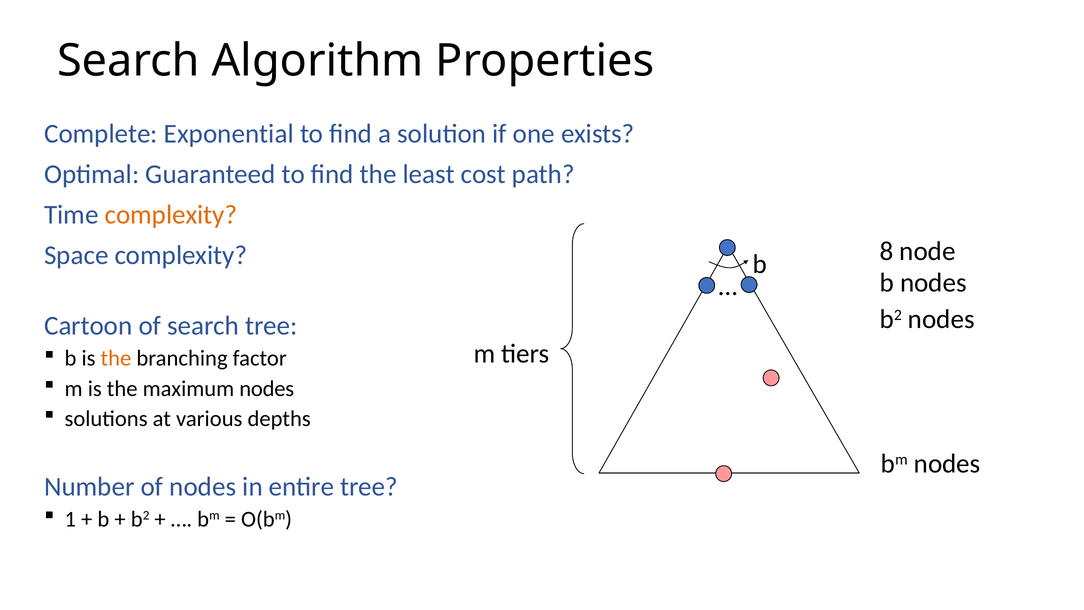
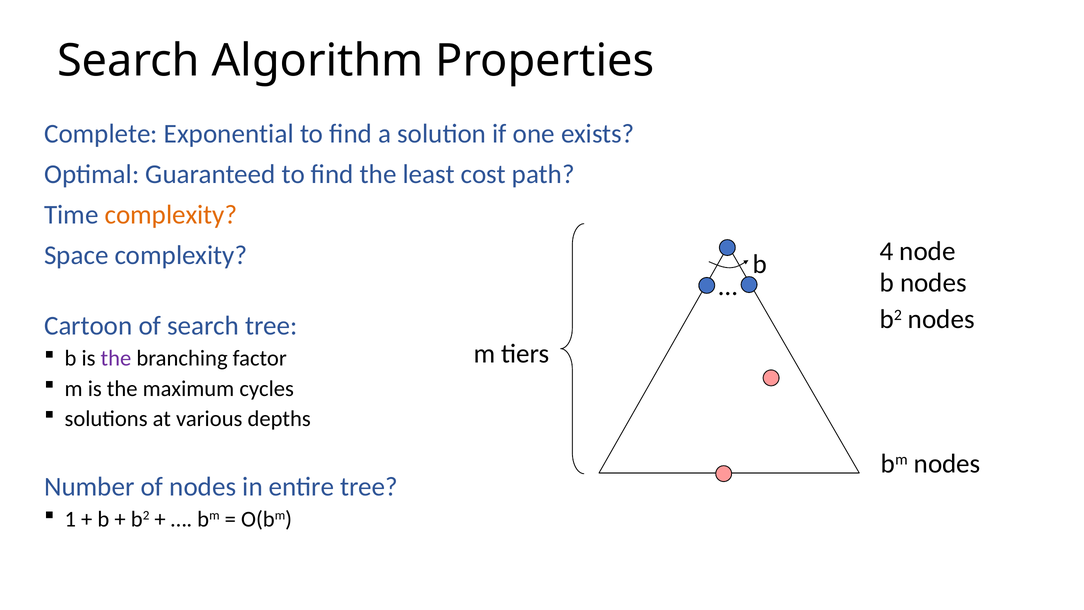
8: 8 -> 4 (886, 251)
the colour: orange -> purple (116, 358)
maximum nodes: nodes -> cycles (267, 388)
